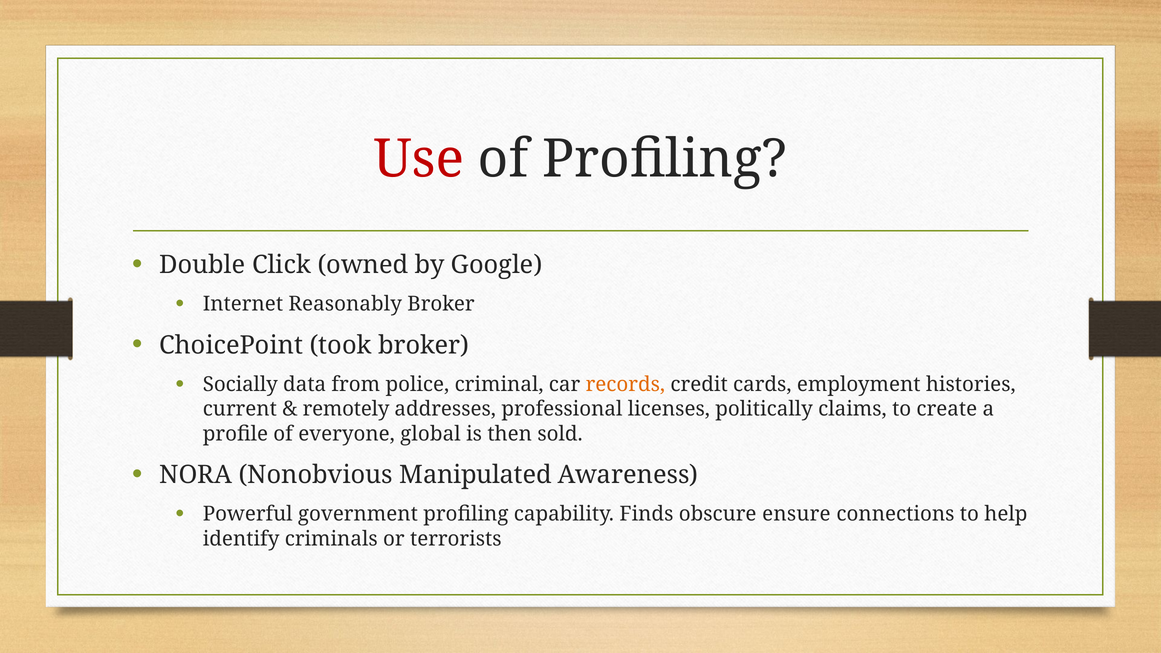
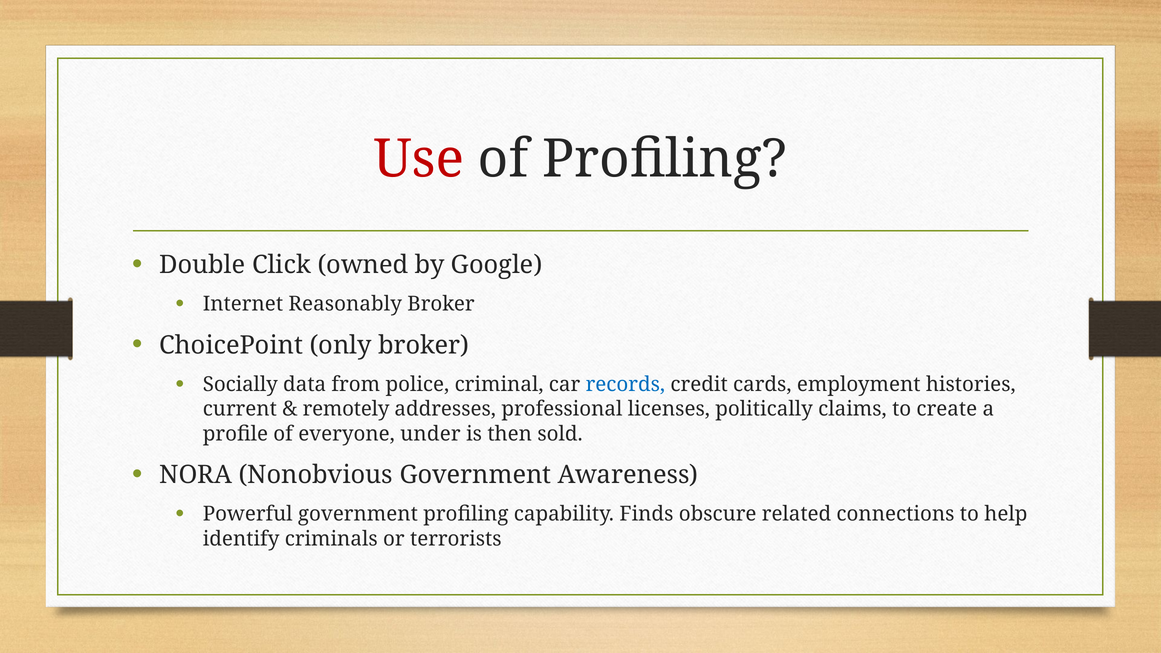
took: took -> only (341, 345)
records colour: orange -> blue (625, 385)
global: global -> under (430, 434)
Nonobvious Manipulated: Manipulated -> Government (475, 475)
ensure: ensure -> related (797, 514)
